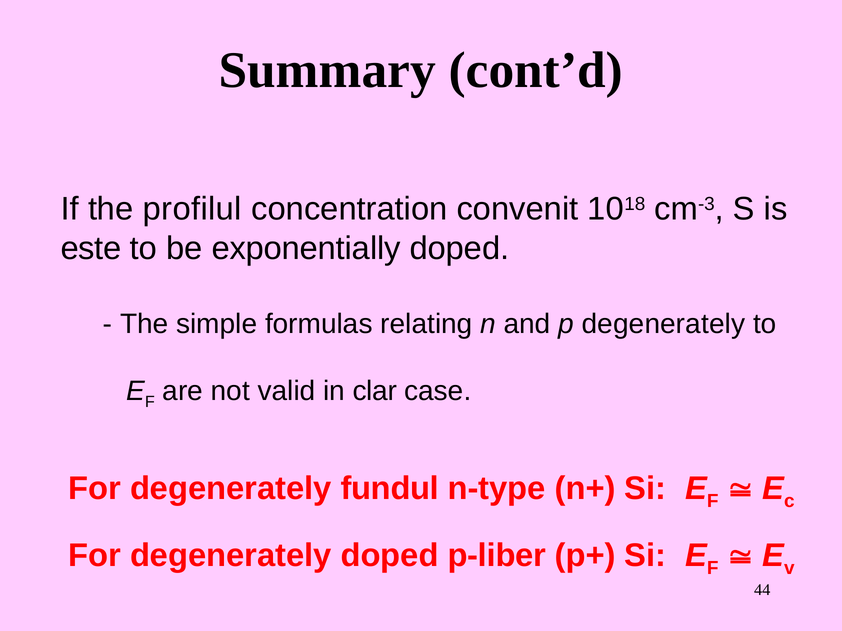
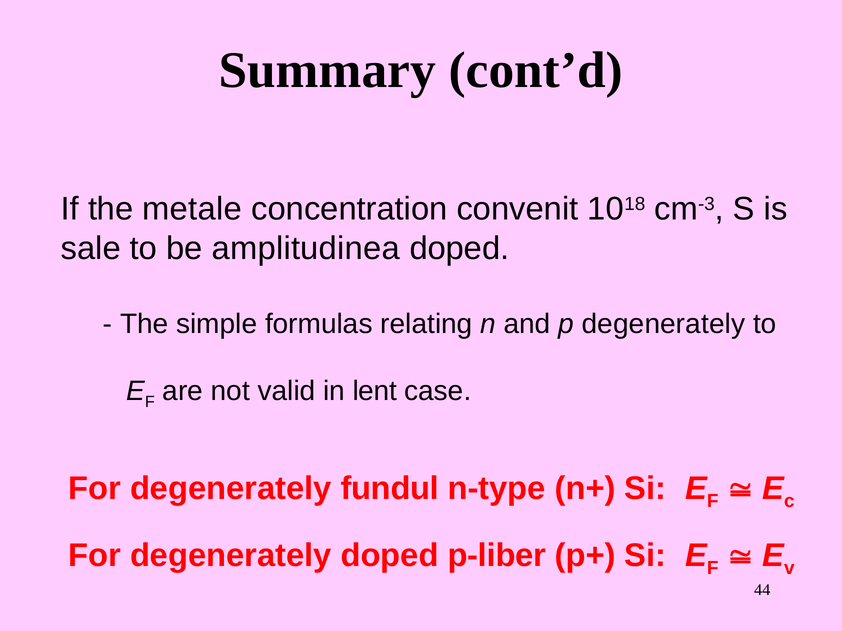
profilul: profilul -> metale (192, 209)
este: este -> sale (91, 249)
exponentially: exponentially -> amplitudinea (306, 249)
clar: clar -> lent (375, 391)
